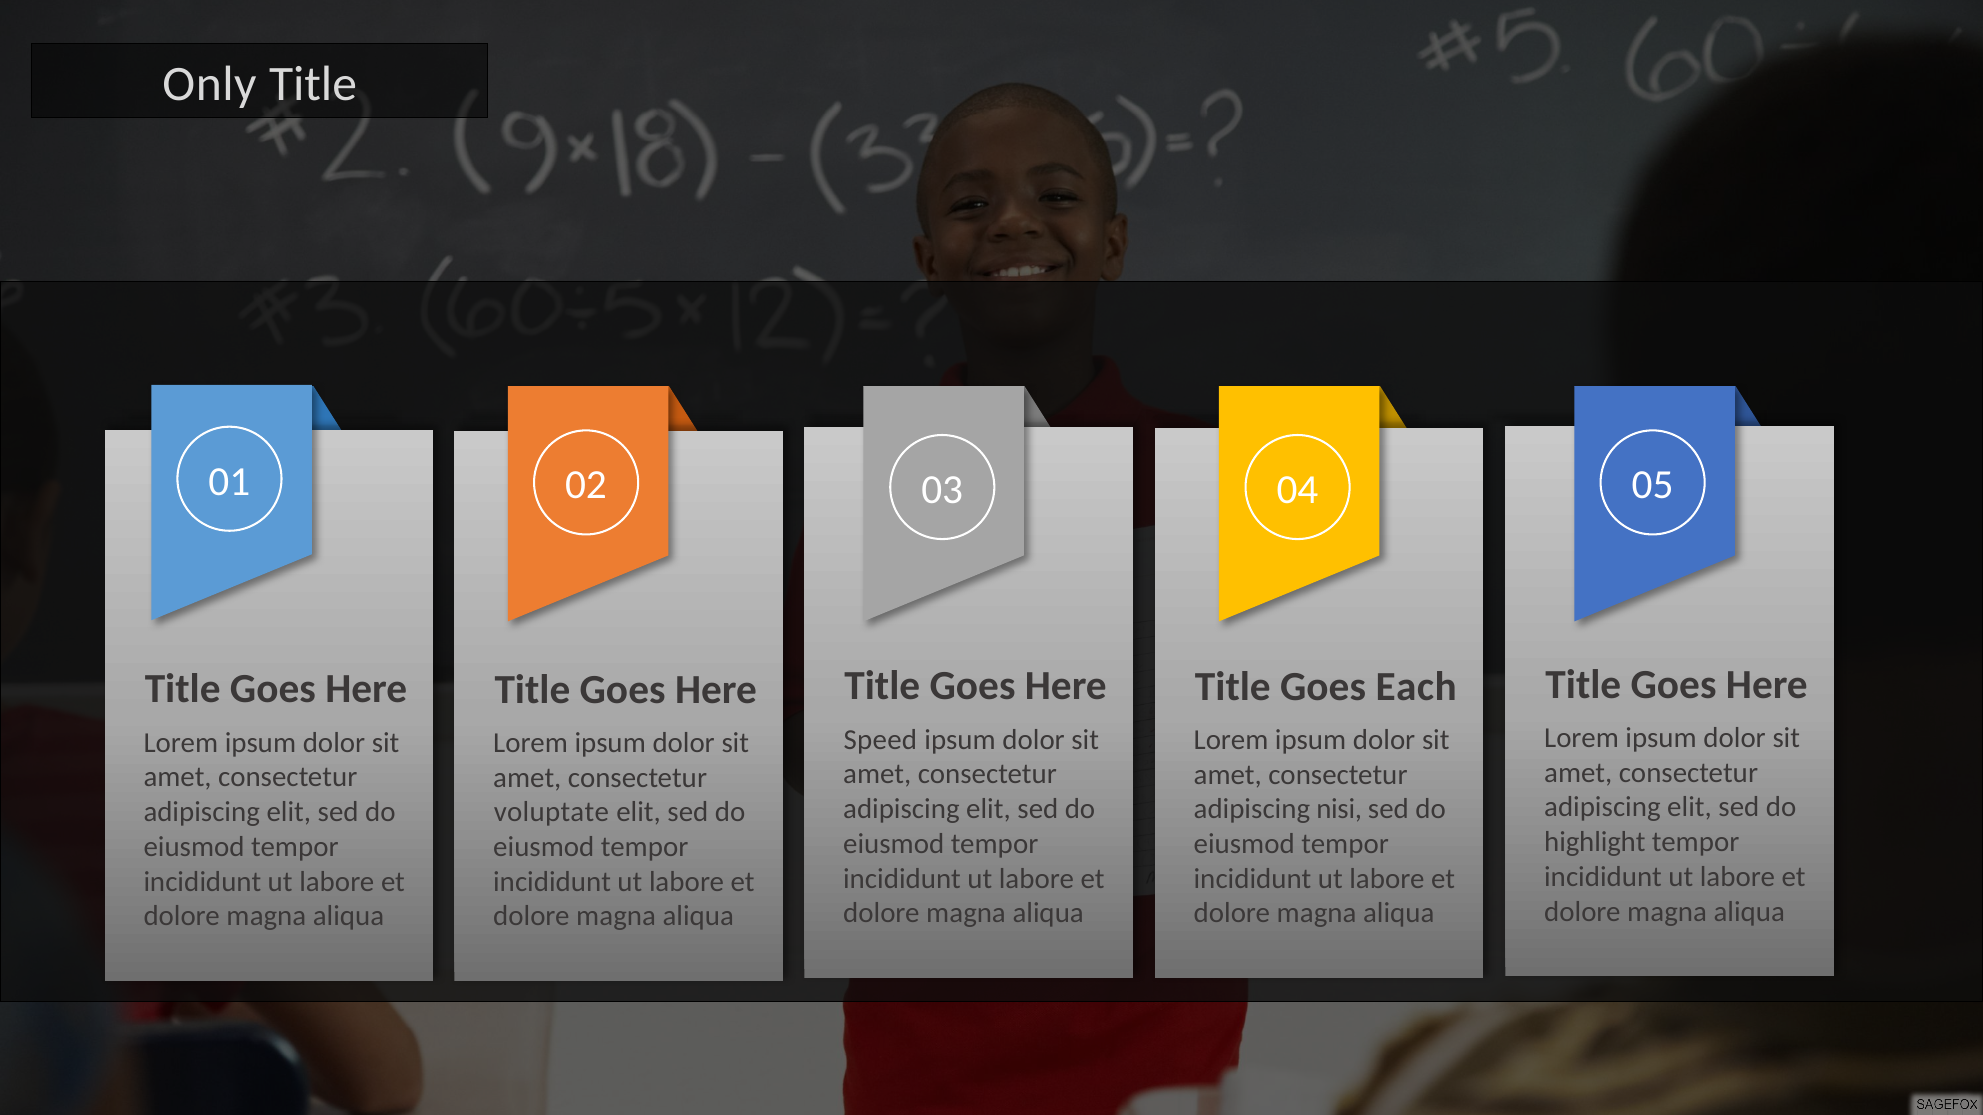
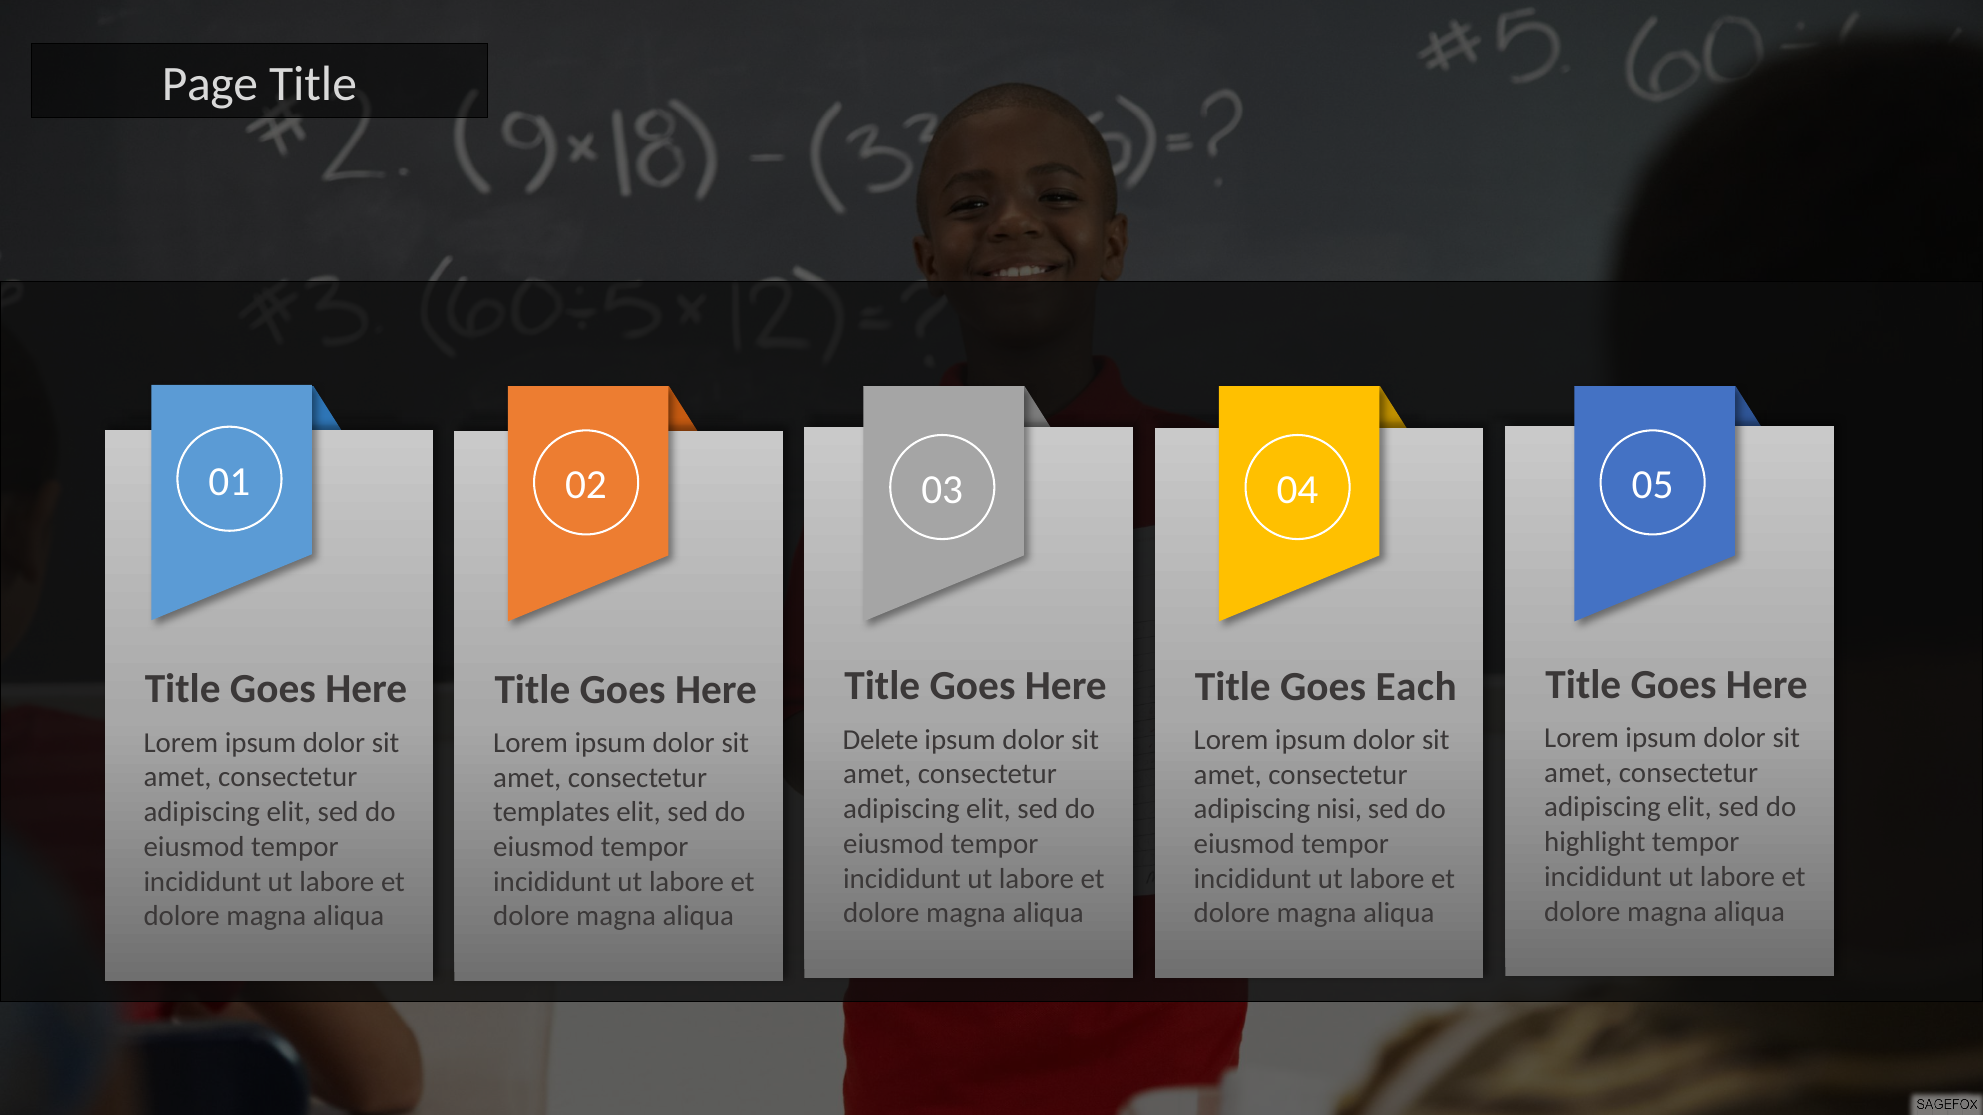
Only: Only -> Page (210, 84)
Speed: Speed -> Delete (881, 740)
voluptate: voluptate -> templates (552, 813)
